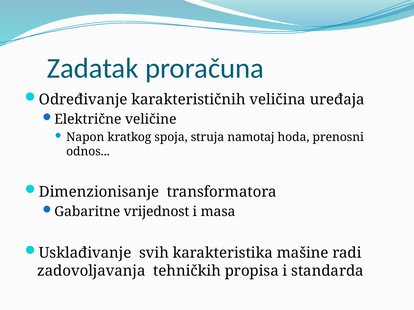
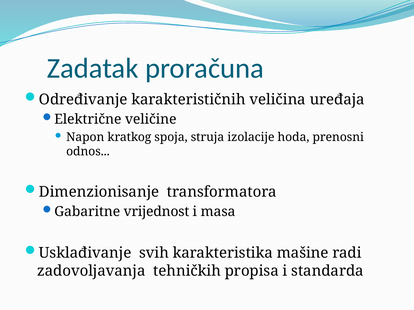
namotaj: namotaj -> izolacije (251, 137)
